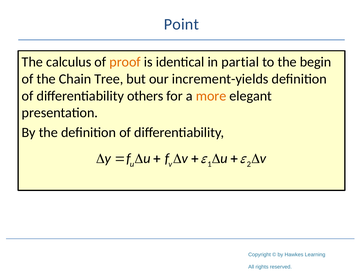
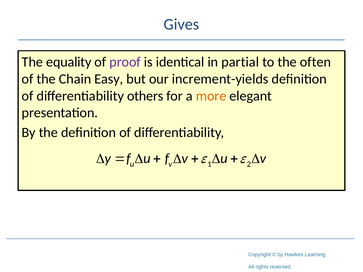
Point: Point -> Gives (181, 24)
calculus: calculus -> equality (69, 62)
proof colour: orange -> purple (125, 62)
begin: begin -> often (315, 62)
Tree: Tree -> Easy (109, 79)
